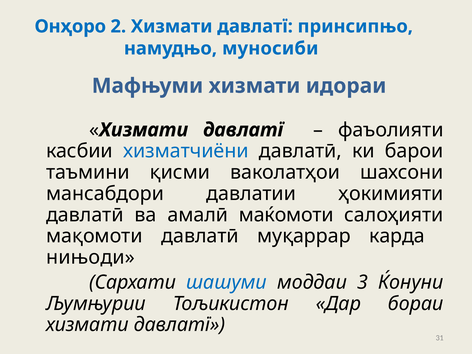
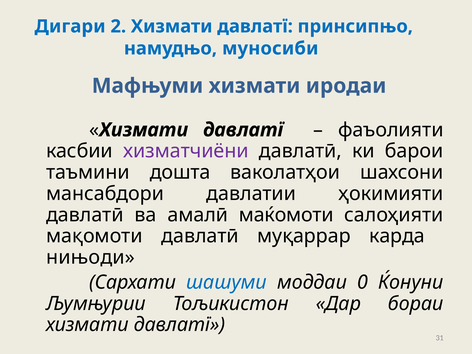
Онҳоро: Онҳоро -> Дигари (70, 26)
идораи: идораи -> иродаи (346, 86)
хизматчиёни colour: blue -> purple (186, 151)
қисми: қисми -> дошта (180, 172)
3: 3 -> 0 (363, 282)
